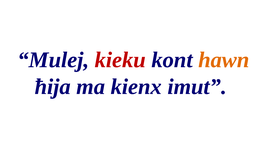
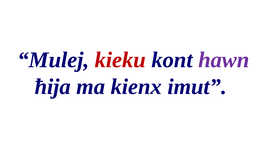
hawn colour: orange -> purple (224, 60)
